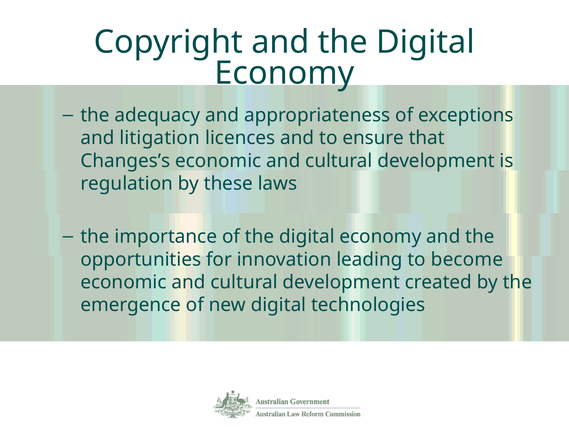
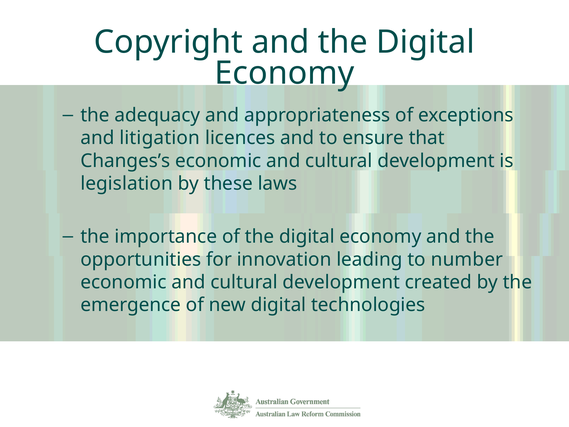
regulation: regulation -> legislation (127, 183)
become: become -> number (467, 259)
